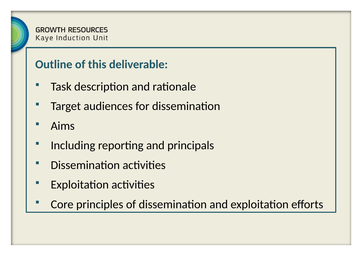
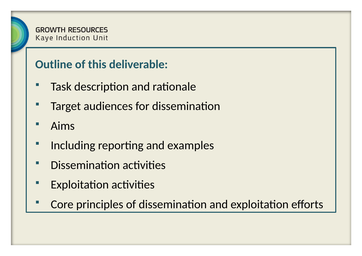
principals: principals -> examples (191, 145)
